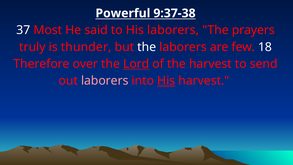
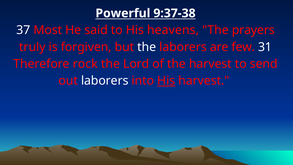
His laborers: laborers -> heavens (173, 30)
thunder: thunder -> forgiven (86, 47)
18: 18 -> 31 (265, 47)
over: over -> rock (85, 64)
Lord underline: present -> none (136, 64)
laborers colour: pink -> white (105, 81)
